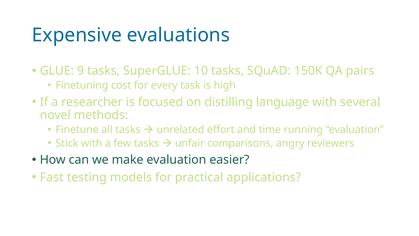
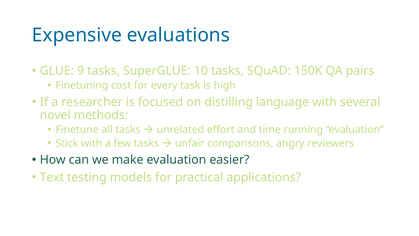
Fast: Fast -> Text (52, 177)
